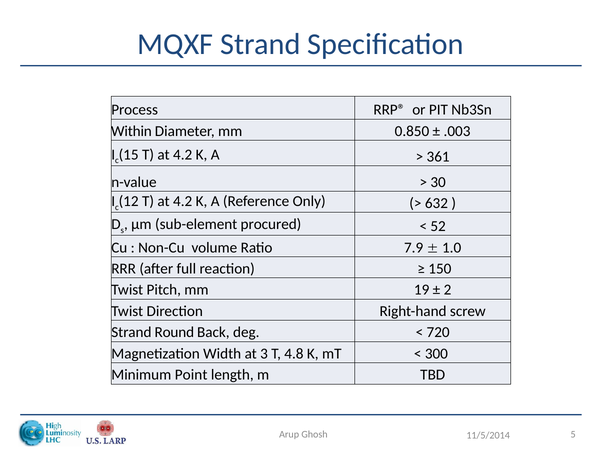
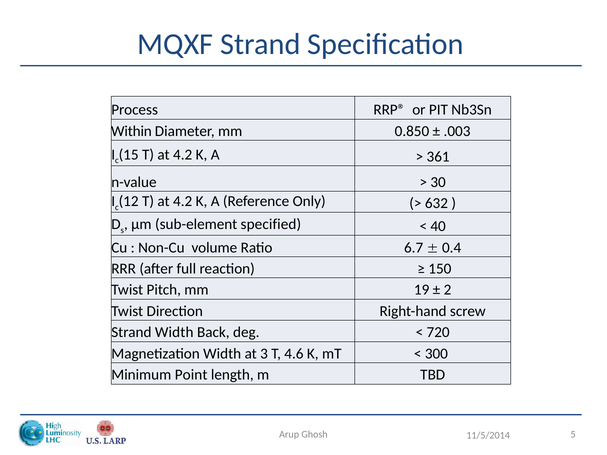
procured: procured -> specified (271, 224)
52: 52 -> 40 (438, 226)
7.9: 7.9 -> 6.7 (414, 248)
1.0: 1.0 -> 0.4 (452, 248)
Strand Round: Round -> Width (174, 333)
4.8: 4.8 -> 4.6 (294, 354)
